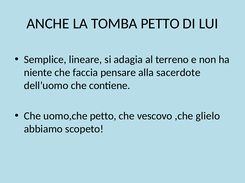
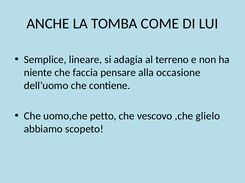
TOMBA PETTO: PETTO -> COME (160, 24)
sacerdote: sacerdote -> occasione (178, 73)
